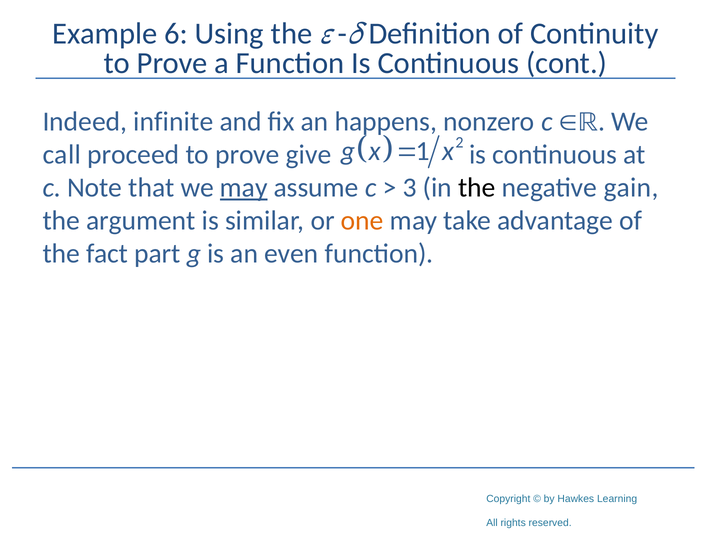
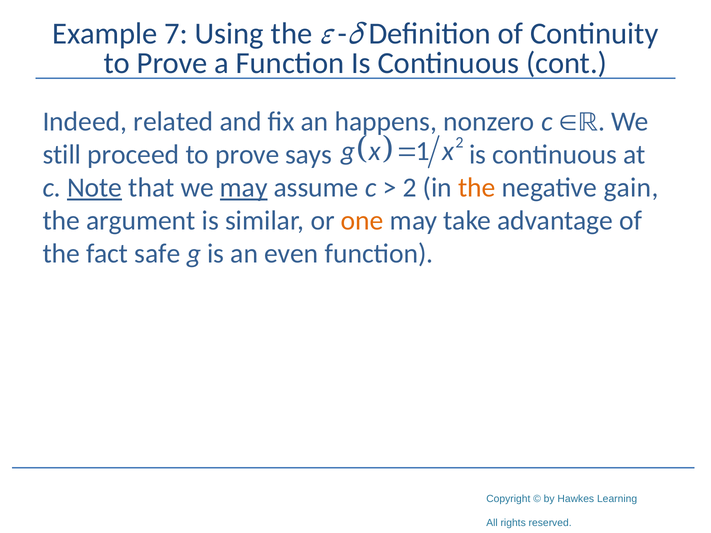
6: 6 -> 7 (176, 34)
infinite: infinite -> related (173, 122)
call: call -> still (62, 155)
give: give -> says (309, 155)
Note underline: none -> present (95, 188)
3: 3 -> 2 (410, 188)
the colour: black -> orange (477, 188)
part: part -> safe (157, 254)
